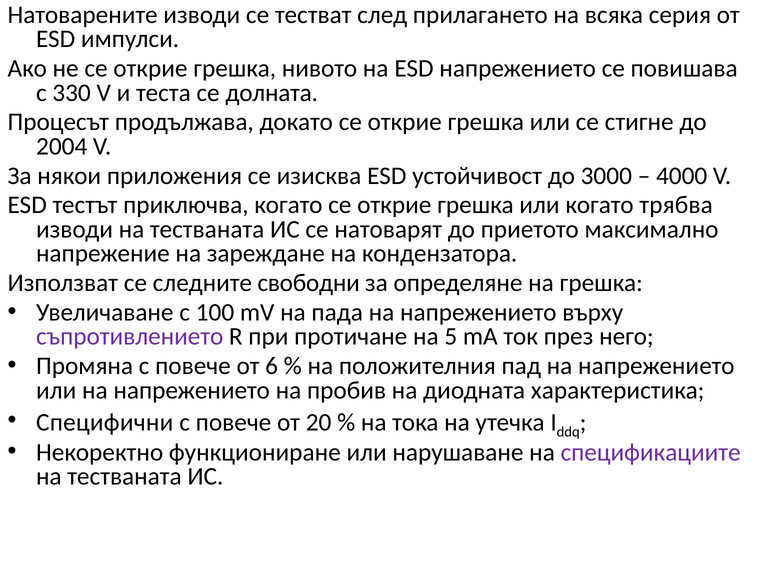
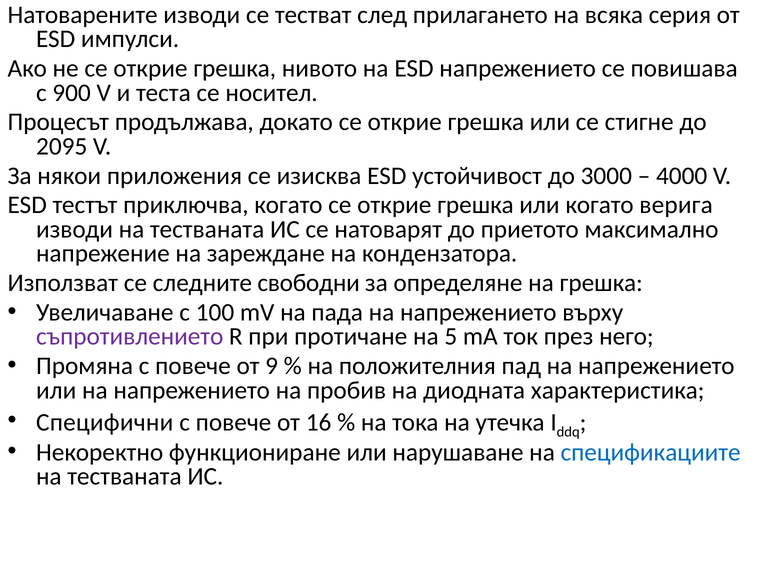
330: 330 -> 900 (72, 93)
долната: долната -> носител (272, 93)
2004: 2004 -> 2095 (62, 146)
трябва: трябва -> верига (676, 205)
6: 6 -> 9 (272, 366)
20: 20 -> 16 (319, 422)
спецификациите colour: purple -> blue (651, 452)
